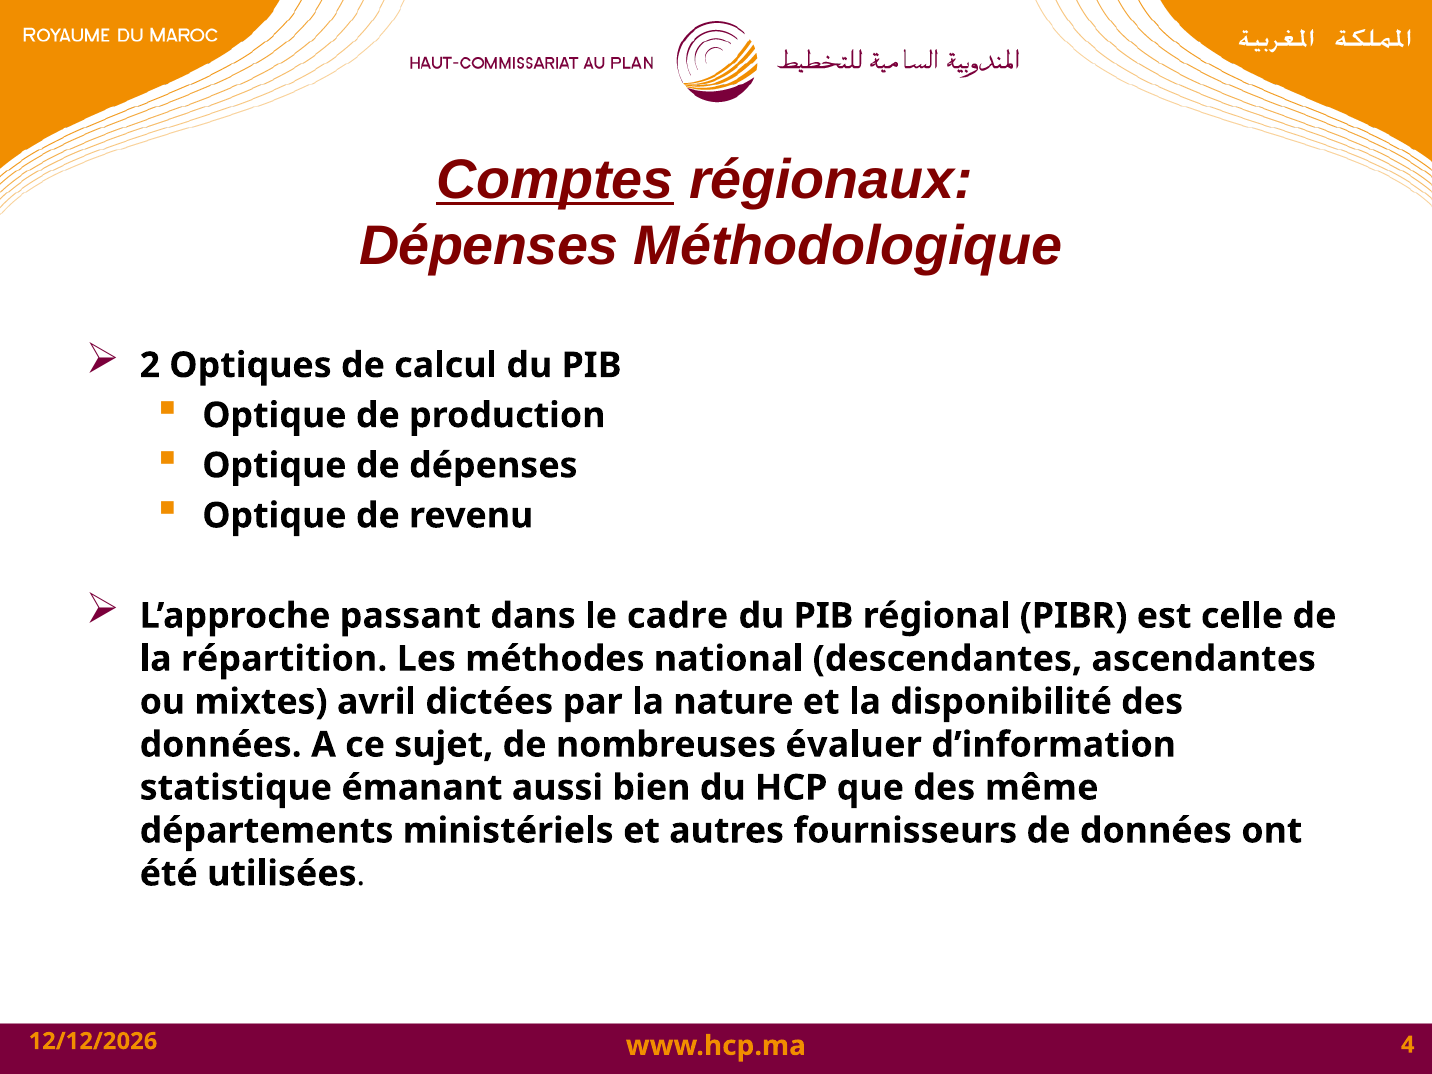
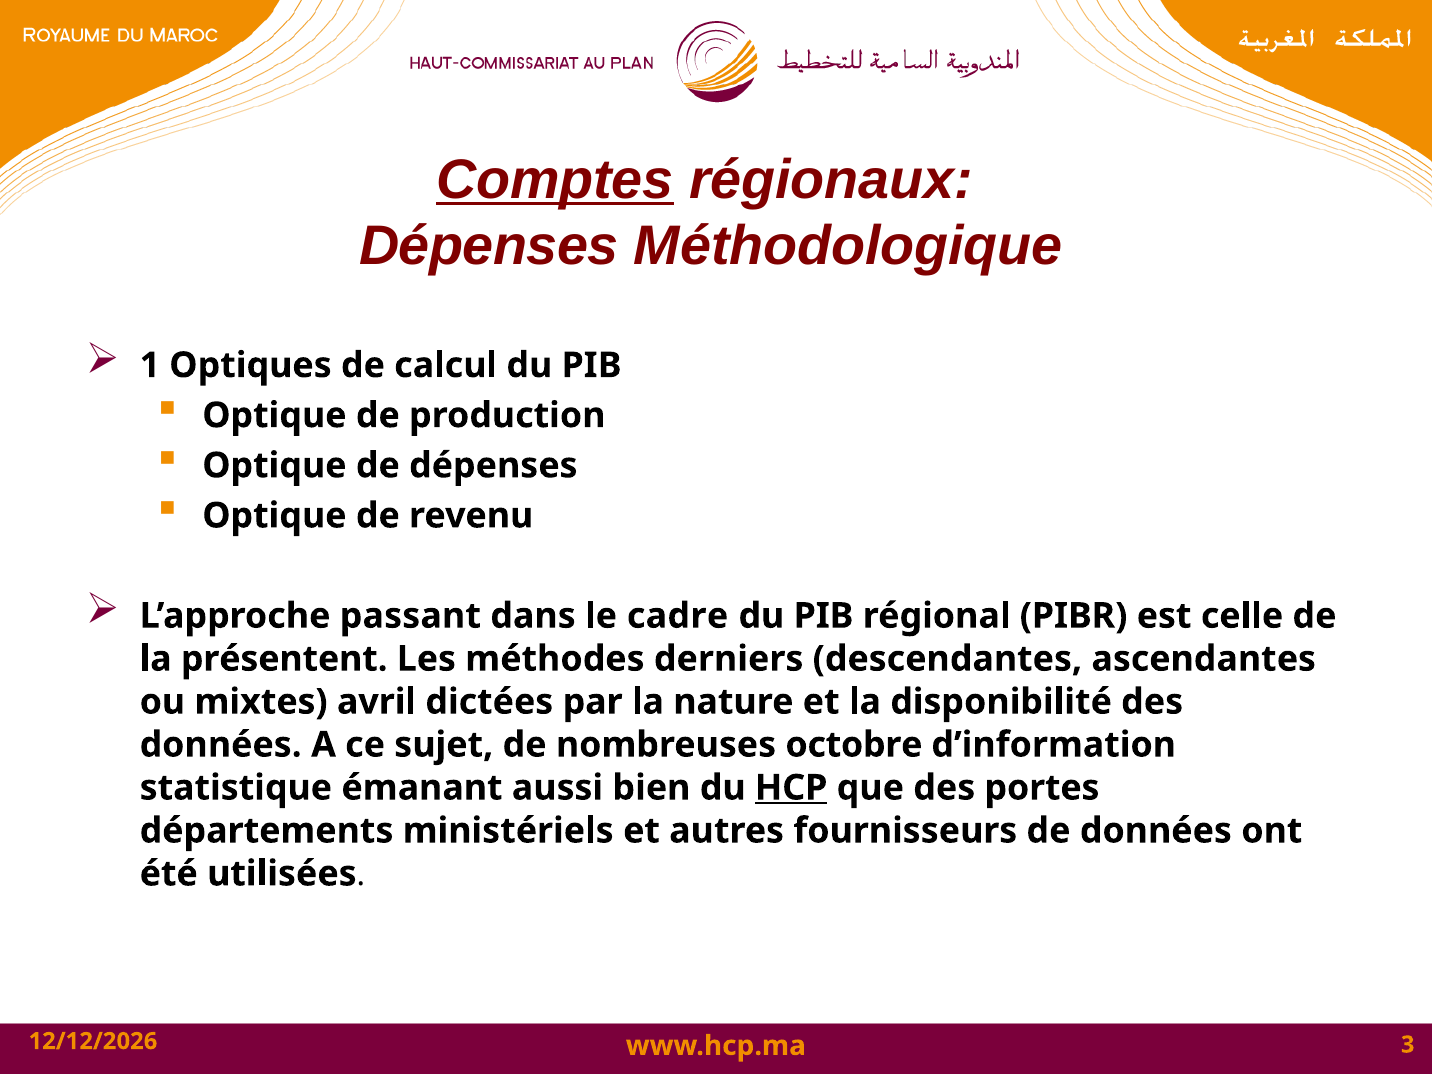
2: 2 -> 1 (150, 365)
répartition: répartition -> présentent (284, 659)
national: national -> derniers (729, 659)
évaluer: évaluer -> octobre (854, 745)
HCP underline: none -> present (791, 788)
même: même -> portes (1042, 788)
4: 4 -> 3 (1408, 1045)
